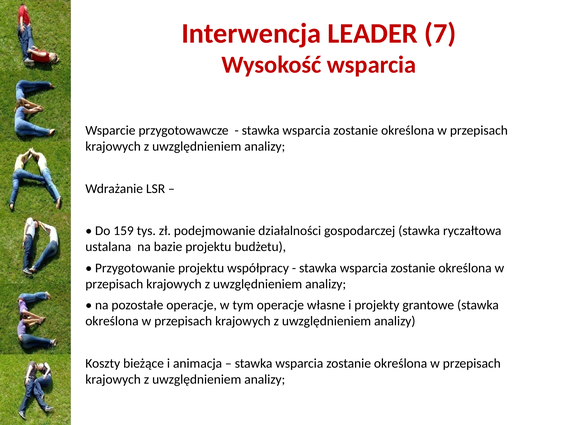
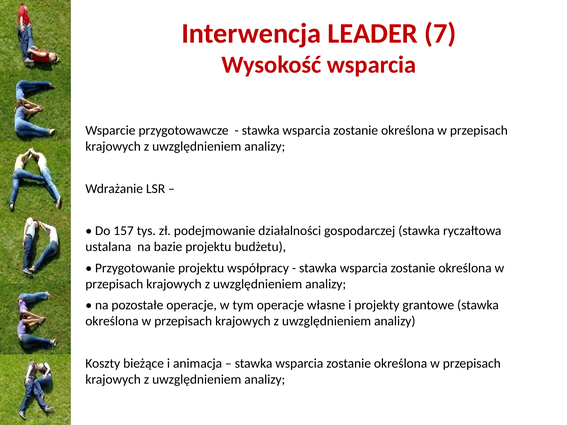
159: 159 -> 157 (124, 231)
